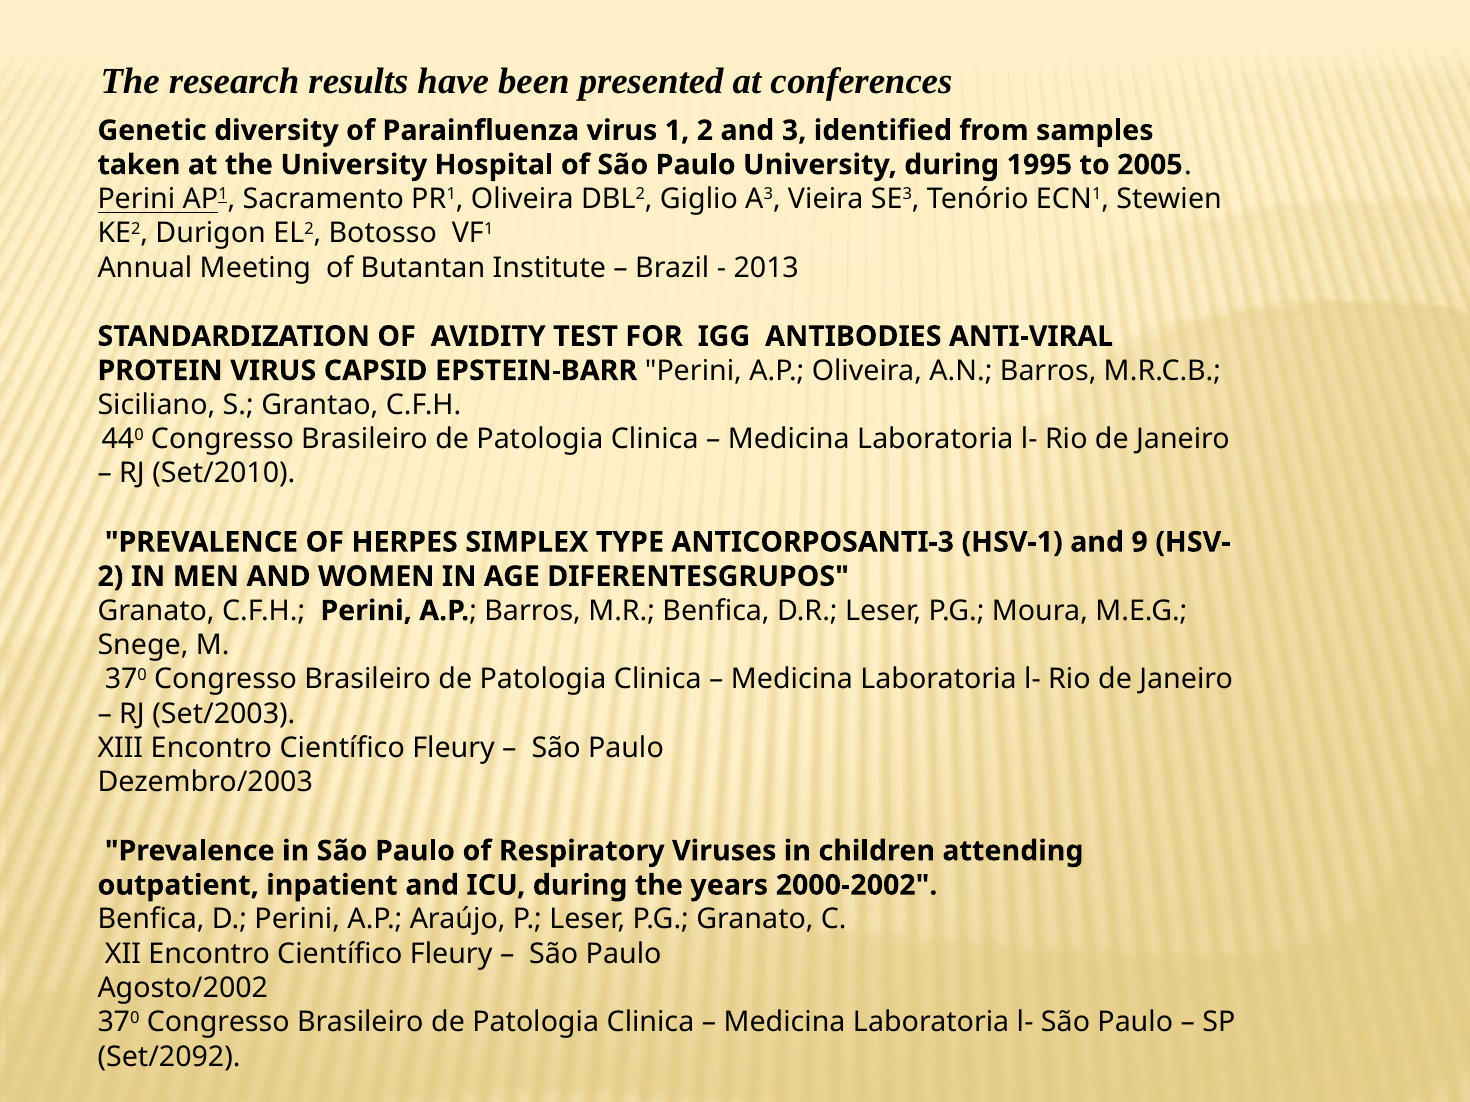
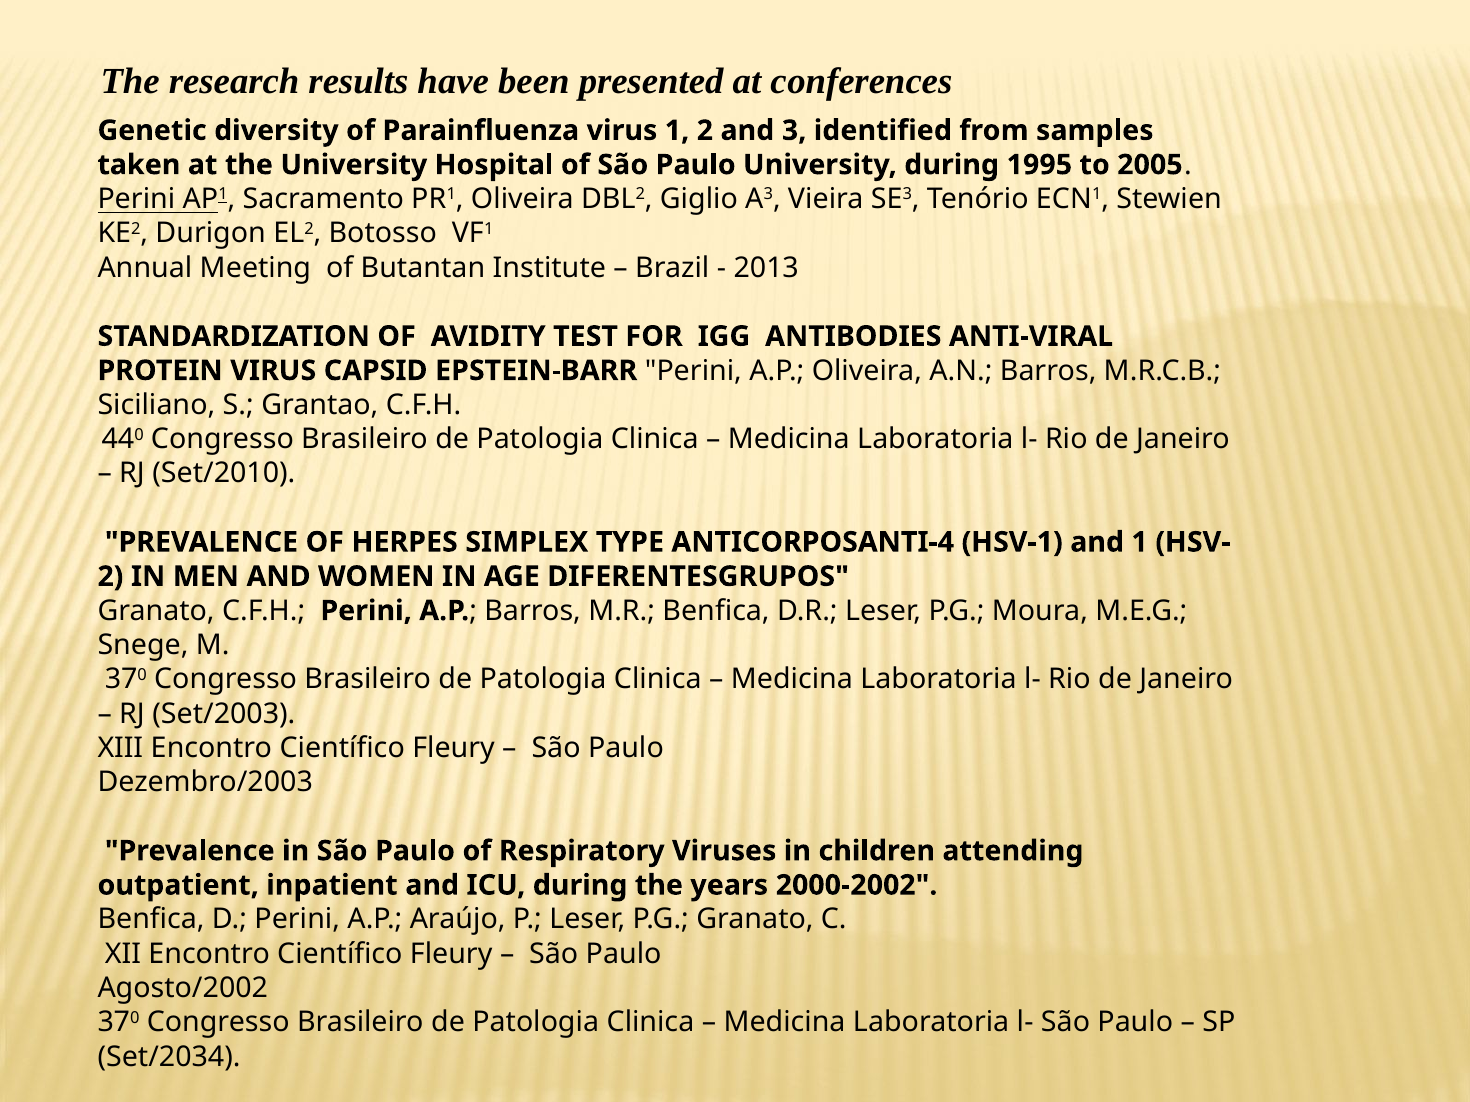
ANTICORPOSANTI-3: ANTICORPOSANTI-3 -> ANTICORPOSANTI-4 (813, 542)
and 9: 9 -> 1 (1140, 542)
Set/2092: Set/2092 -> Set/2034 (169, 1057)
